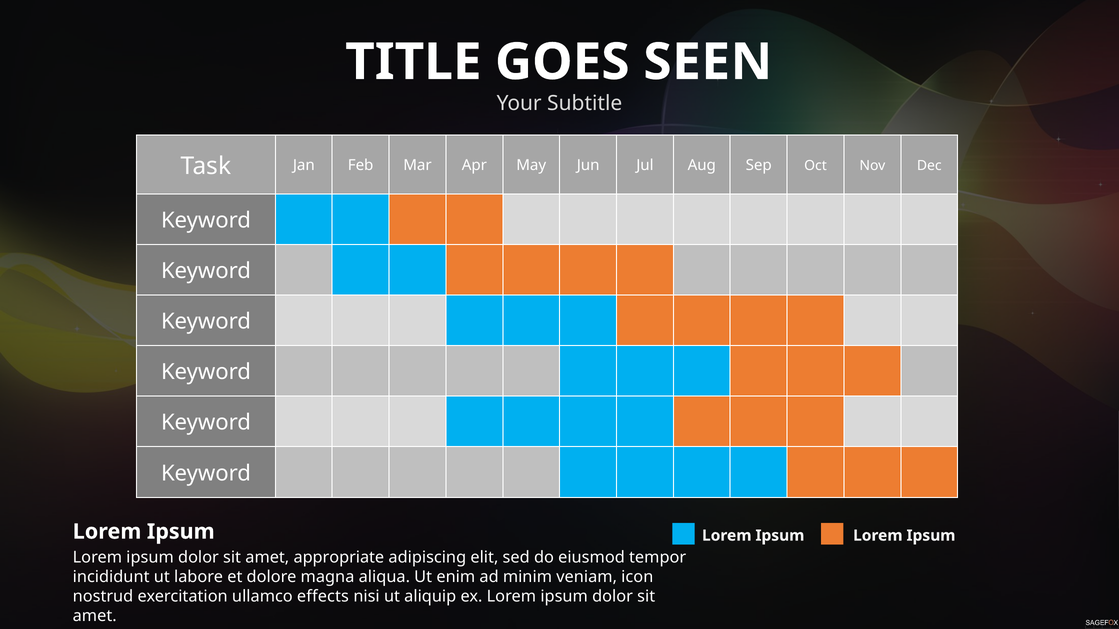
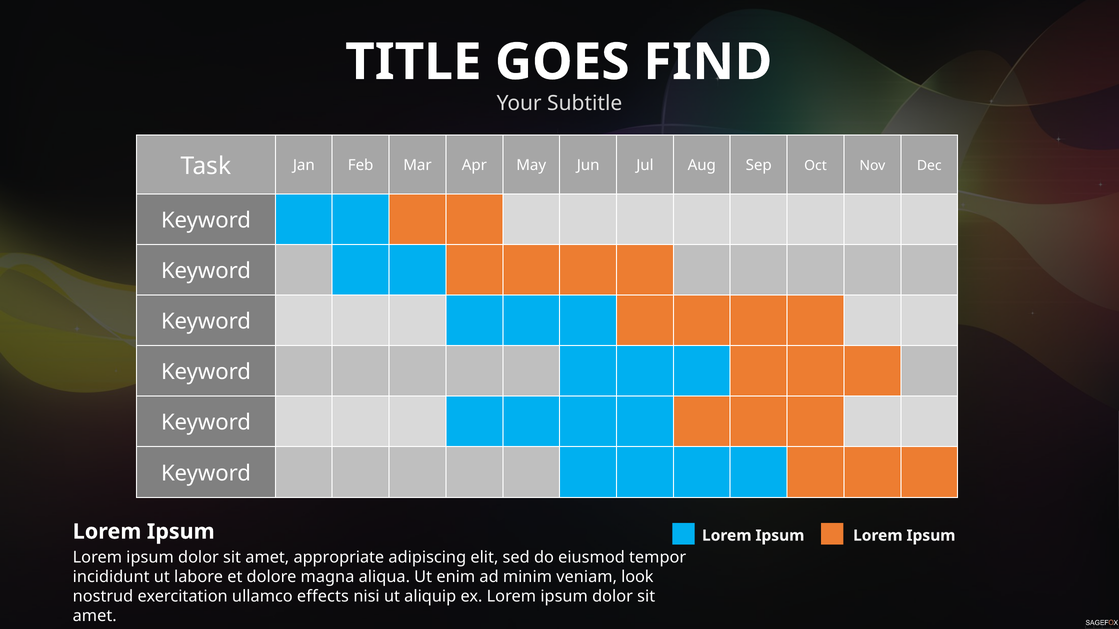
SEEN: SEEN -> FIND (708, 62)
icon: icon -> look (637, 577)
